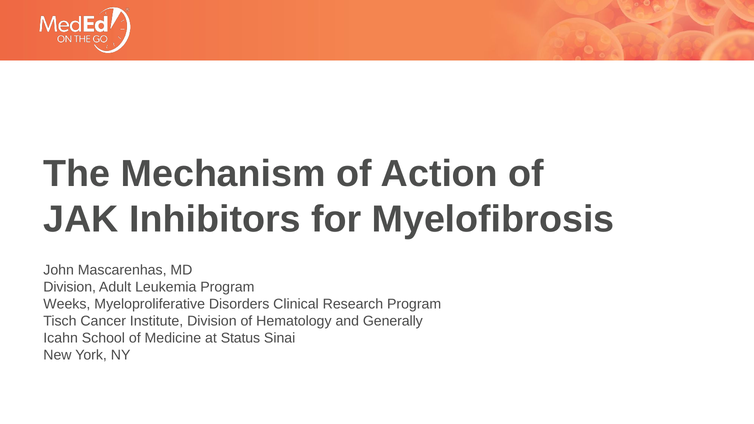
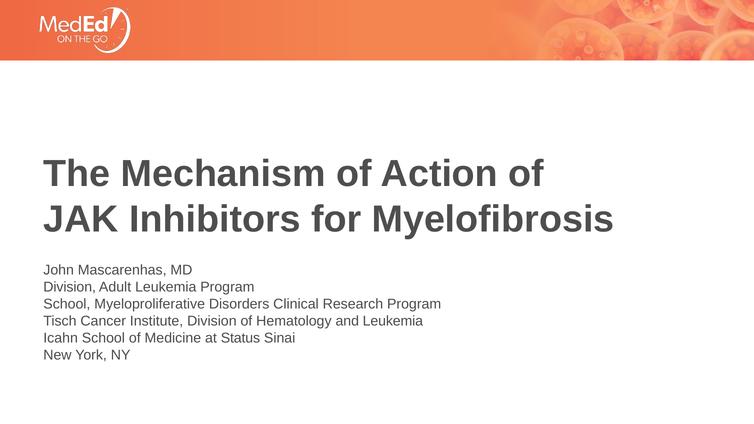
Weeks: Weeks -> School (67, 304)
and Generally: Generally -> Leukemia (393, 321)
